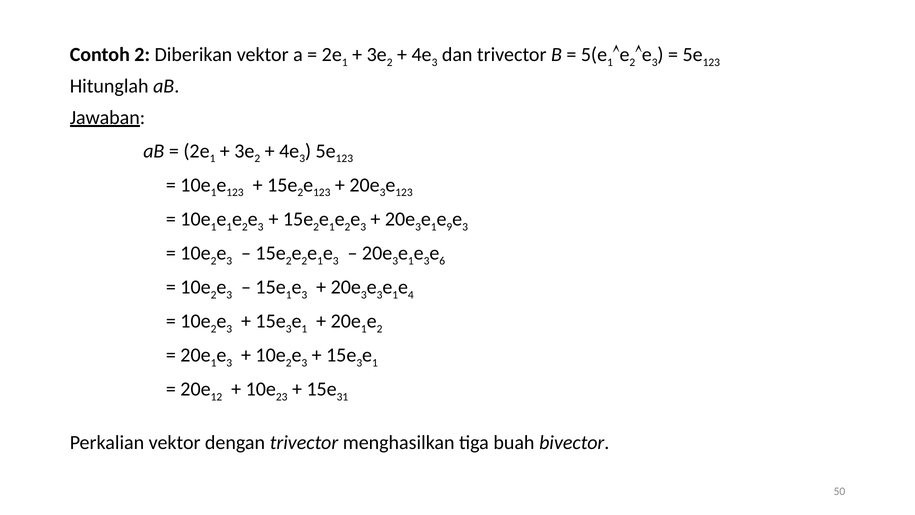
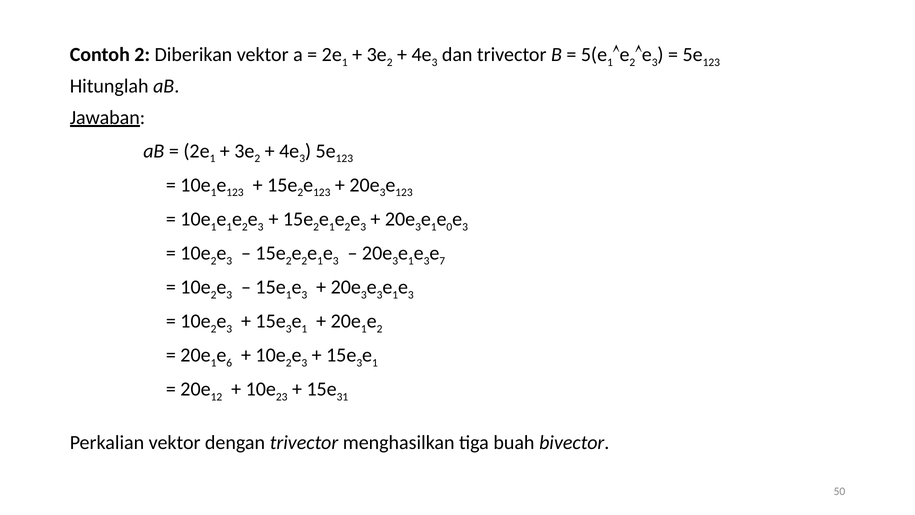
9: 9 -> 0 (449, 227)
6: 6 -> 7 (442, 261)
4: 4 -> 3 (411, 295)
3: 3 -> 6 (229, 363)
